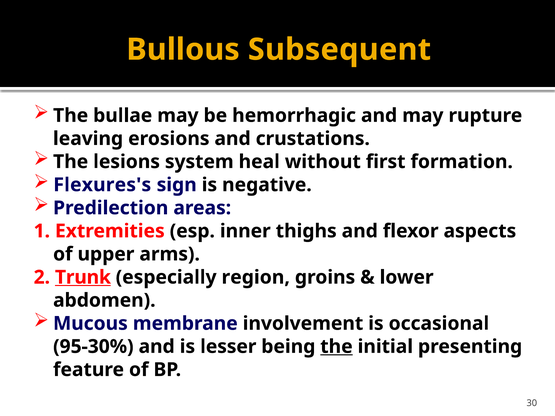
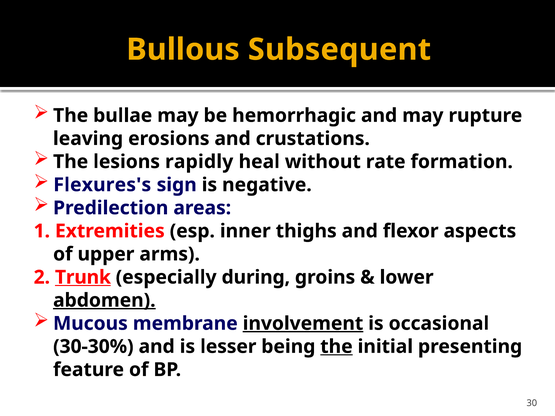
system: system -> rapidly (199, 162)
first: first -> rate (386, 162)
region: region -> during (256, 277)
abdomen underline: none -> present (104, 301)
involvement underline: none -> present (303, 324)
95-30%: 95-30% -> 30-30% (93, 347)
